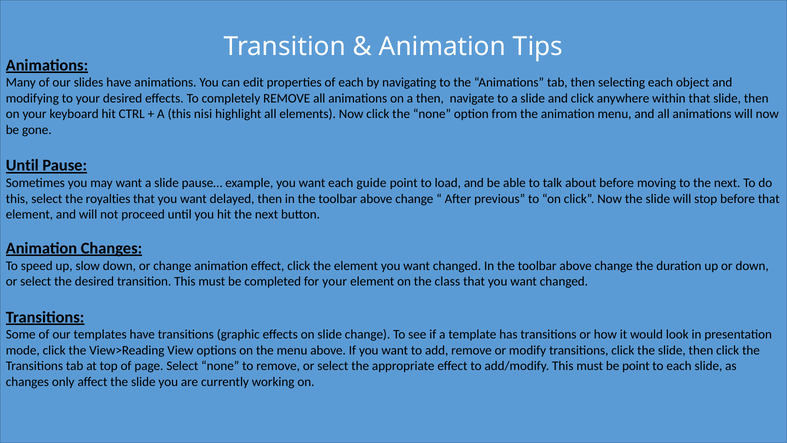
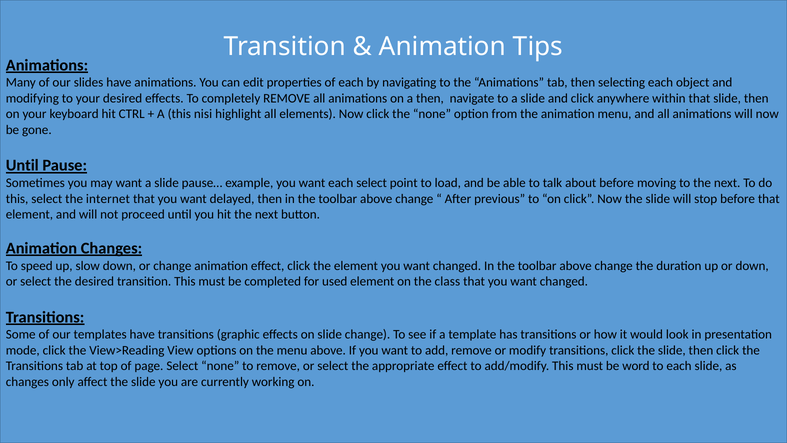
each guide: guide -> select (372, 183)
royalties: royalties -> internet (108, 199)
for your: your -> used (335, 281)
be point: point -> word (636, 366)
